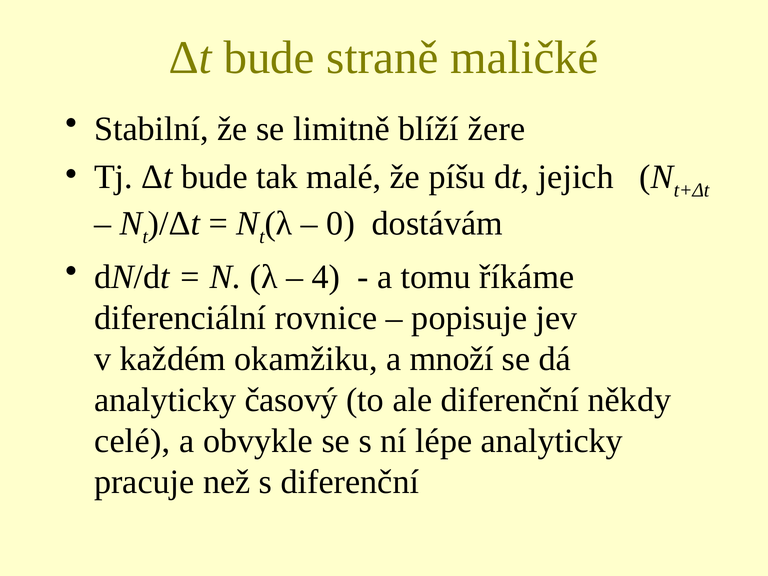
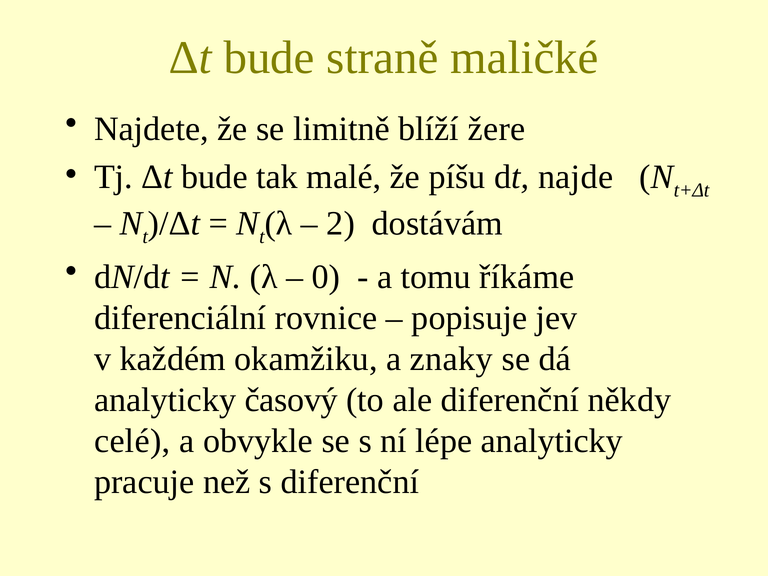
Stabilní: Stabilní -> Najdete (151, 129)
jejich: jejich -> najde (576, 177)
0: 0 -> 2 (341, 224)
4: 4 -> 0 (326, 277)
množí: množí -> znaky (451, 359)
